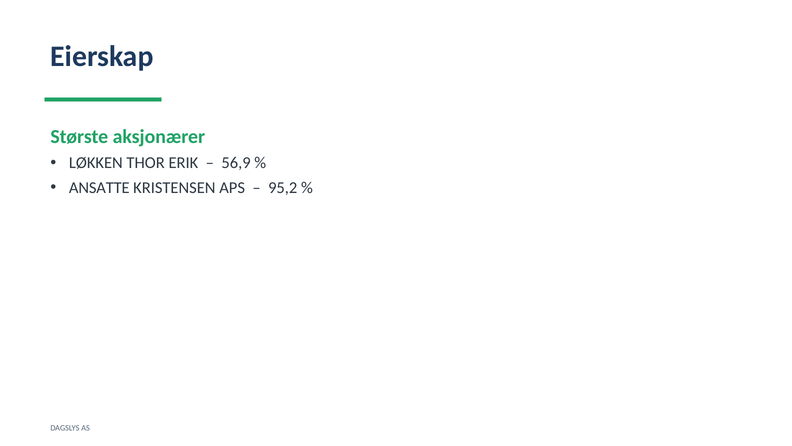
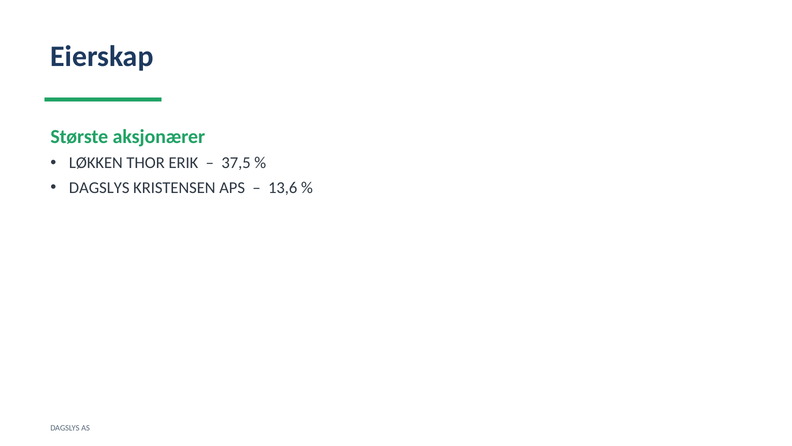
56,9: 56,9 -> 37,5 (236, 163)
ANSATTE: ANSATTE -> DAGSLYS (99, 188)
95,2: 95,2 -> 13,6 (283, 188)
